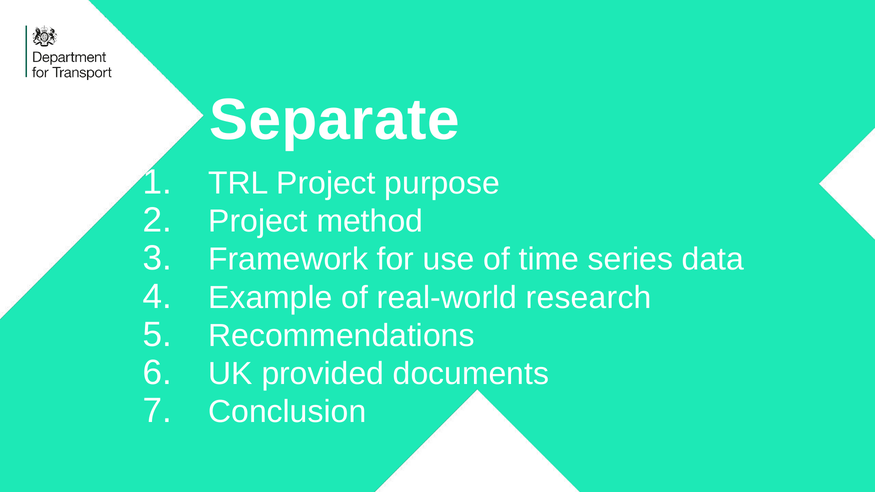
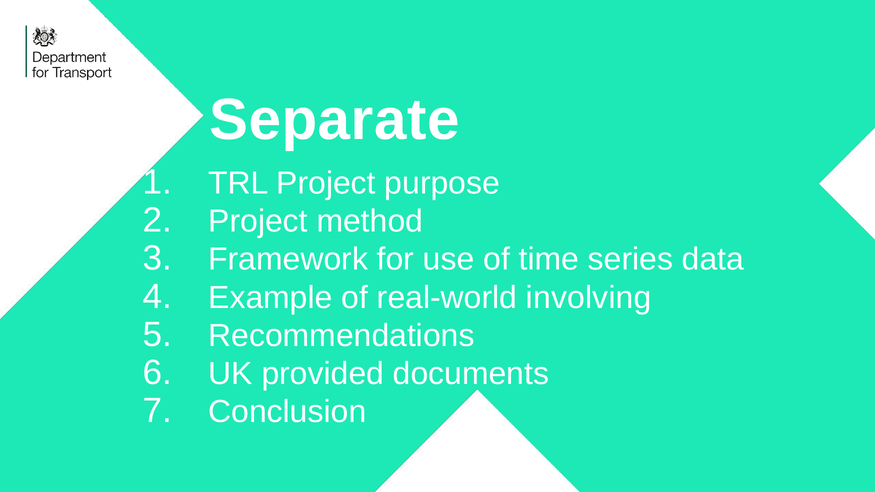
research: research -> involving (589, 298)
